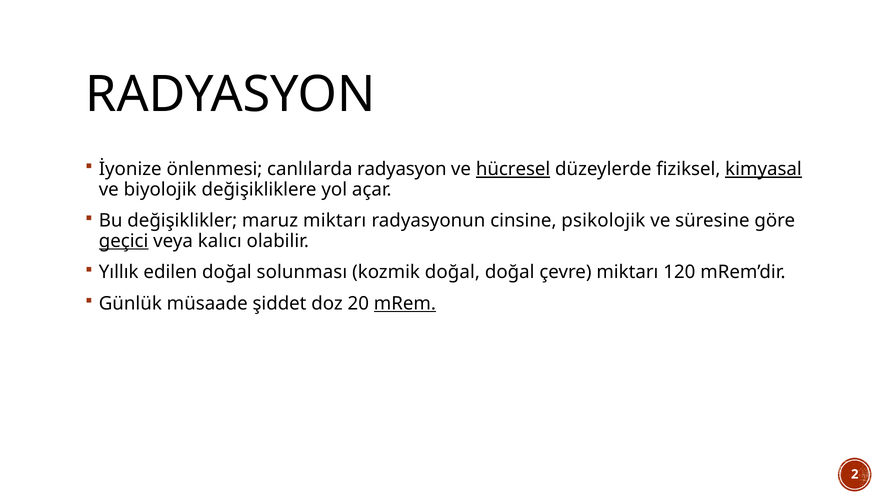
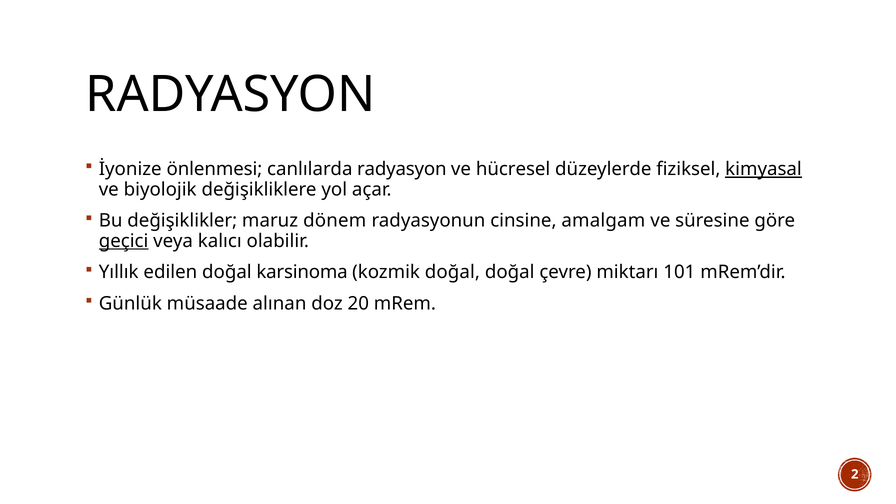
hücresel underline: present -> none (513, 169)
maruz miktarı: miktarı -> dönem (335, 221)
psikolojik: psikolojik -> amalgam (603, 221)
solunması: solunması -> karsinoma (302, 272)
120: 120 -> 101 (679, 272)
şiddet: şiddet -> alınan (279, 304)
mRem underline: present -> none (405, 304)
